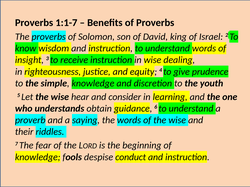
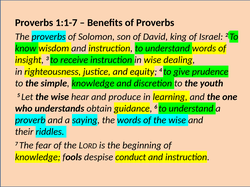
consider: consider -> produce (125, 97)
